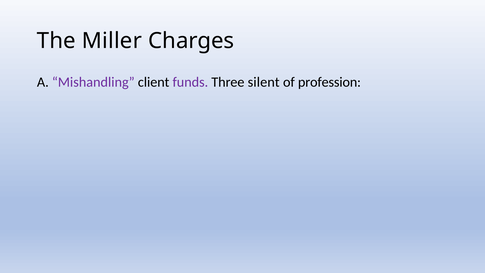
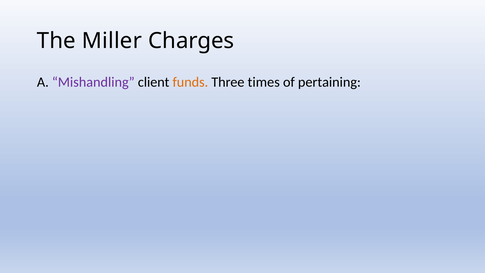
funds colour: purple -> orange (190, 82)
silent: silent -> times (264, 82)
profession: profession -> pertaining (329, 82)
